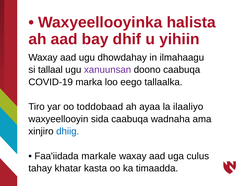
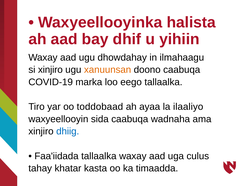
si tallaal: tallaal -> xinjiro (50, 70)
xanuunsan colour: purple -> orange (108, 70)
Faa'iidada markale: markale -> tallaalka (99, 156)
